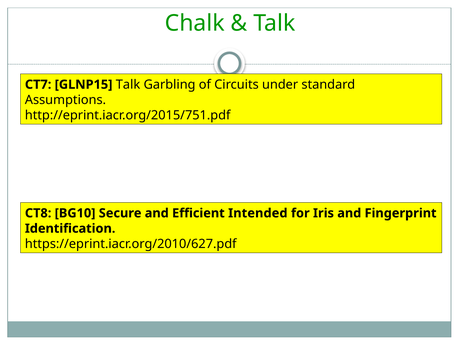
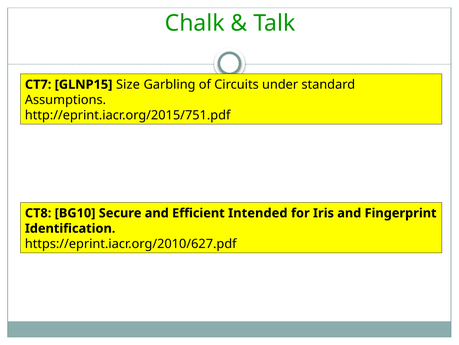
GLNP15 Talk: Talk -> Size (128, 84)
